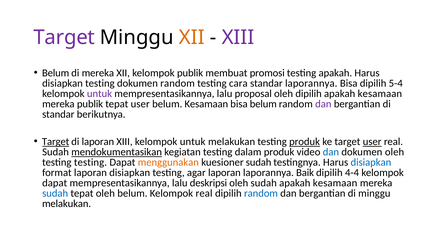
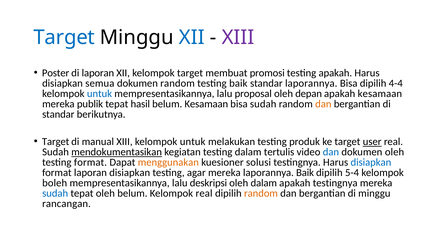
Target colour: purple -> blue (64, 37)
XII colour: orange -> blue (192, 37)
Belum: Belum -> Poster (56, 73)
di mereka: mereka -> laporan (98, 73)
kelompok publik: publik -> target (190, 73)
testing: testing -> semua (100, 83)
testing cara: cara -> baik (238, 83)
5-4: 5-4 -> 4-4 (396, 83)
untuk colour: purple -> blue (99, 94)
oleh dipilih: dipilih -> depan (309, 94)
tepat user: user -> hasil (140, 104)
bisa belum: belum -> sudah (263, 104)
dan colour: purple -> orange (323, 104)
Target underline: present -> none (56, 141)
di laporan: laporan -> manual (98, 141)
produk underline: present -> none (305, 141)
dalam produk: produk -> tertulis (279, 152)
testing testing: testing -> format (90, 162)
kuesioner sudah: sudah -> solusi (259, 162)
agar laporan: laporan -> mereka (224, 172)
4-4: 4-4 -> 5-4 (352, 172)
dapat: dapat -> boleh (55, 183)
oleh sudah: sudah -> dalam (264, 183)
kesamaan: kesamaan -> testingnya (335, 183)
random colour: blue -> orange (261, 193)
melakukan: melakukan -> rancangan (66, 203)
